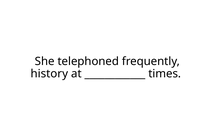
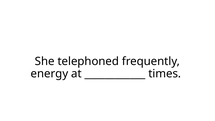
history: history -> energy (49, 74)
